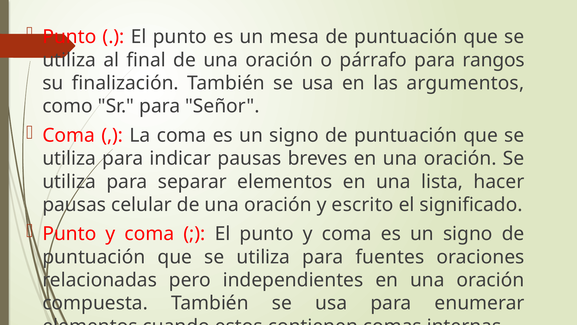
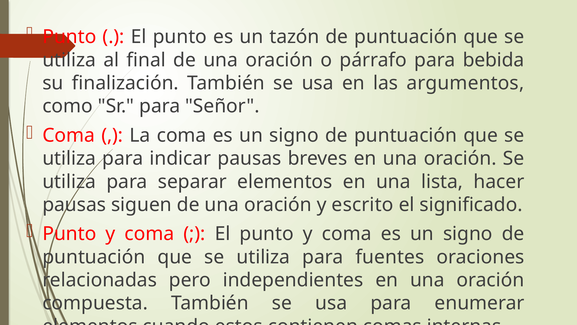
mesa: mesa -> tazón (294, 37)
rangos: rangos -> bebida (494, 60)
celular: celular -> siguen (141, 205)
